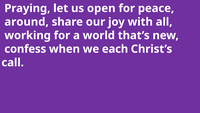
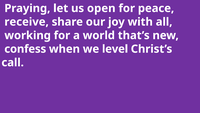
around: around -> receive (27, 22)
each: each -> level (115, 49)
